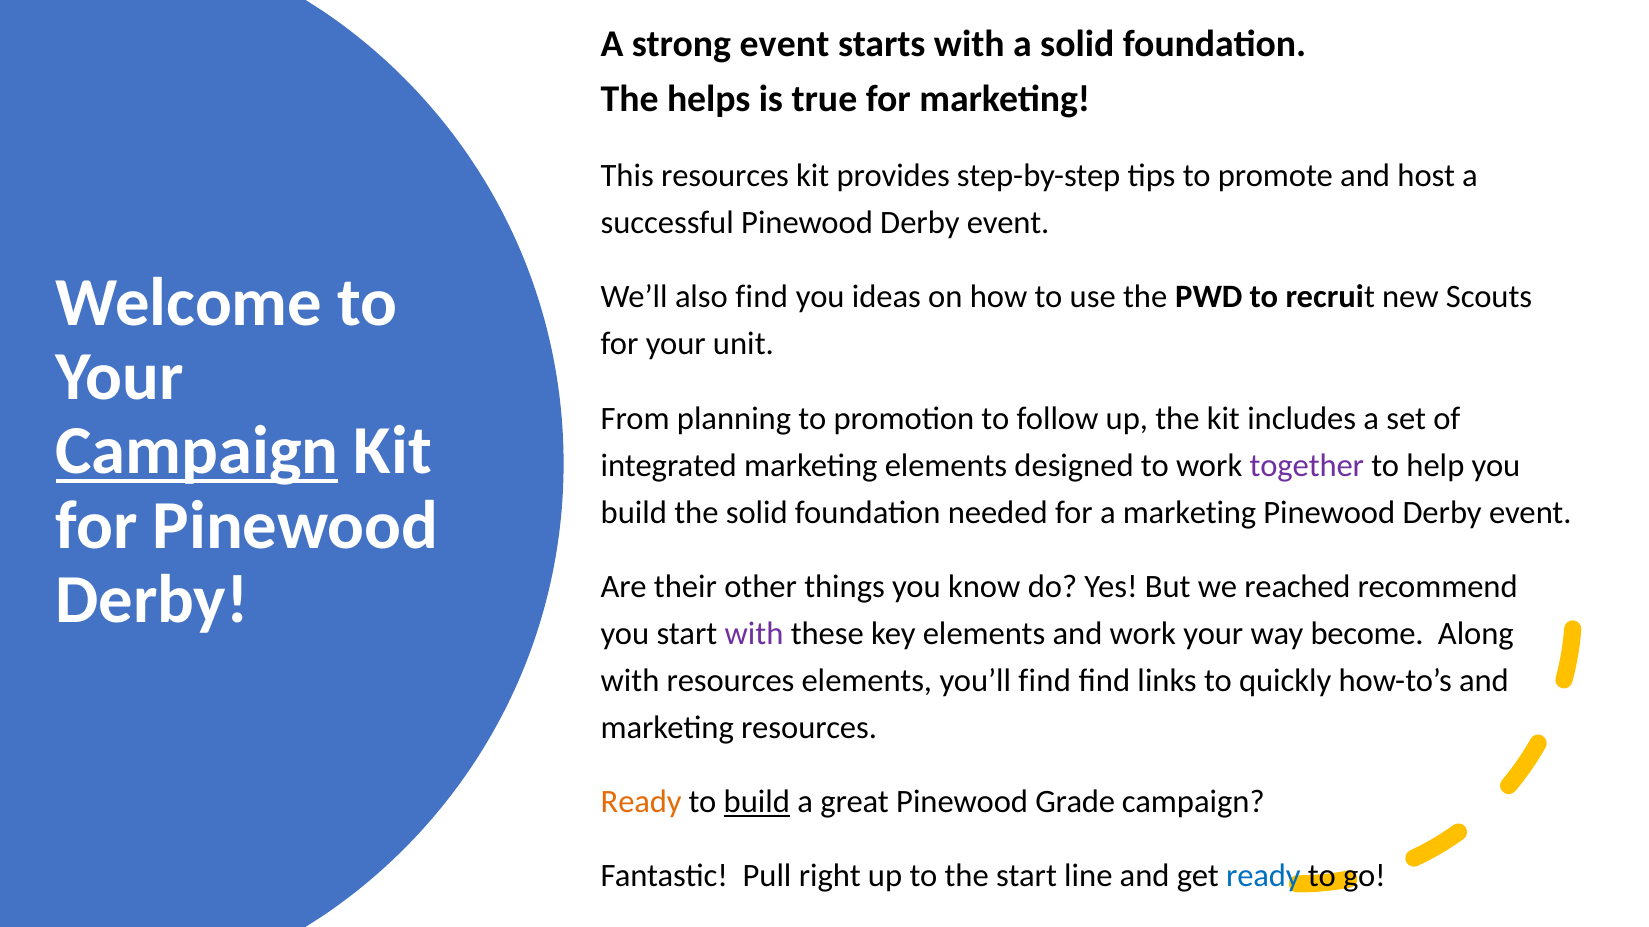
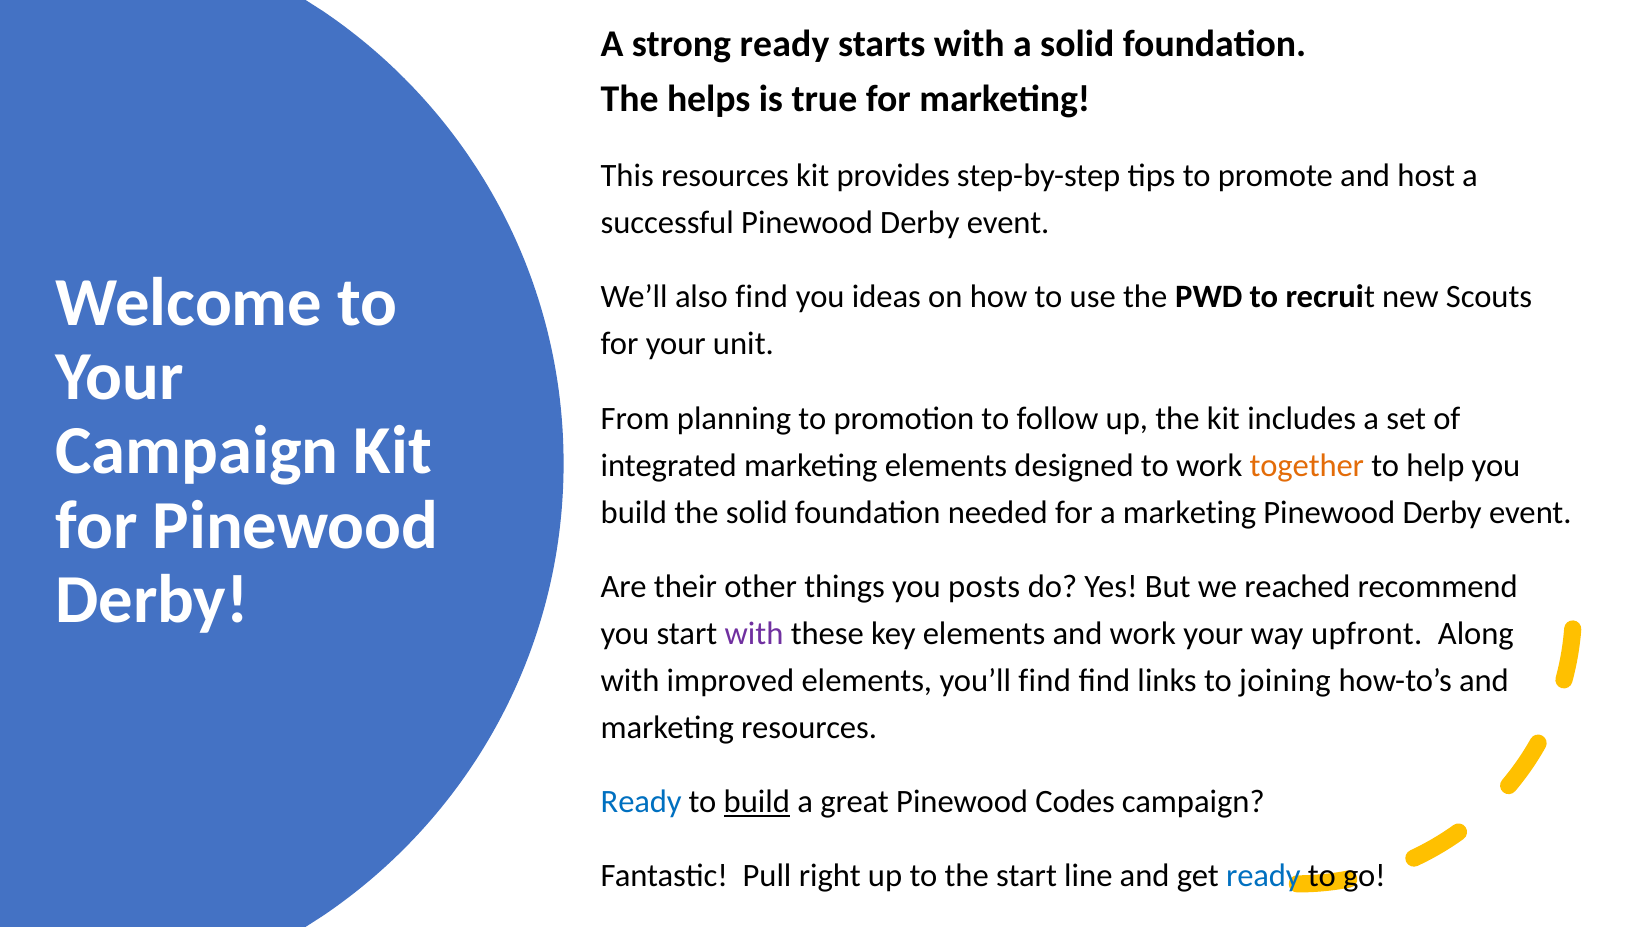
strong event: event -> ready (785, 44)
Campaign underline: present -> none (197, 452)
together colour: purple -> orange (1307, 466)
know: know -> posts (984, 587)
become: become -> upfront (1367, 634)
with resources: resources -> improved (730, 681)
quickly: quickly -> joining (1285, 681)
Ready colour: orange -> blue (641, 802)
Grade: Grade -> Codes (1075, 802)
